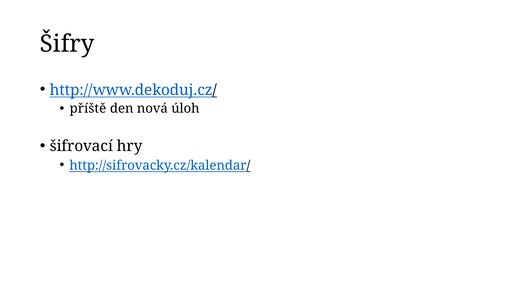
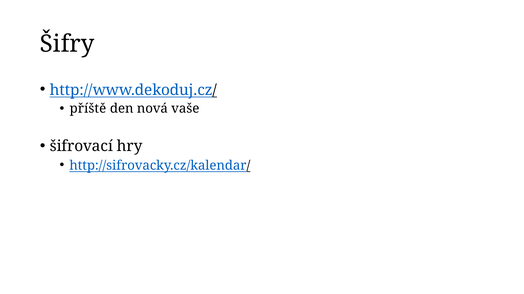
úloh: úloh -> vaše (185, 109)
